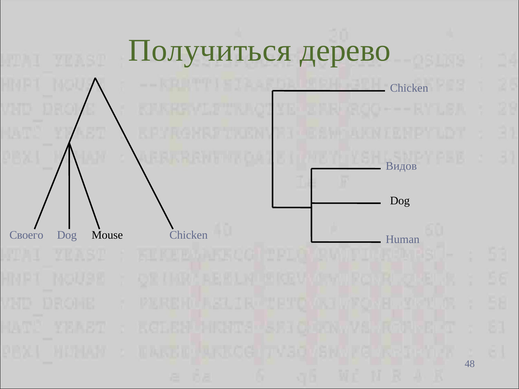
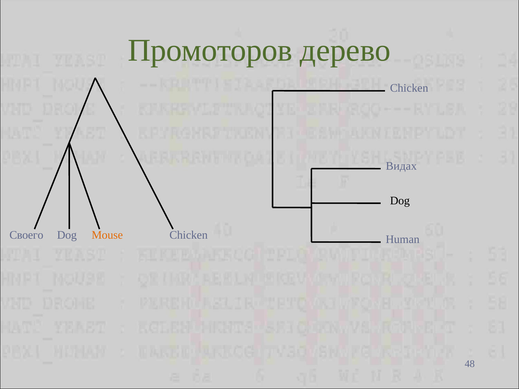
Получиться: Получиться -> Промоторов (210, 50)
Видов: Видов -> Видах (401, 166)
Mouse colour: black -> orange (107, 235)
